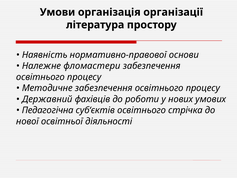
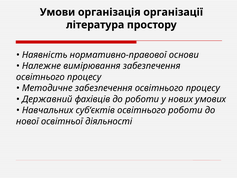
фломастери: фломастери -> вимірювання (92, 66)
Педагогічна: Педагогічна -> Навчальних (48, 110)
освітнього стрічка: стрічка -> роботи (185, 110)
